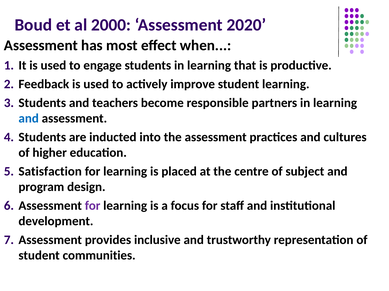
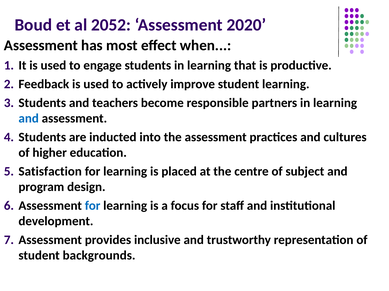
2000: 2000 -> 2052 (111, 25)
for colour: purple -> blue (93, 206)
communities: communities -> backgrounds (99, 256)
